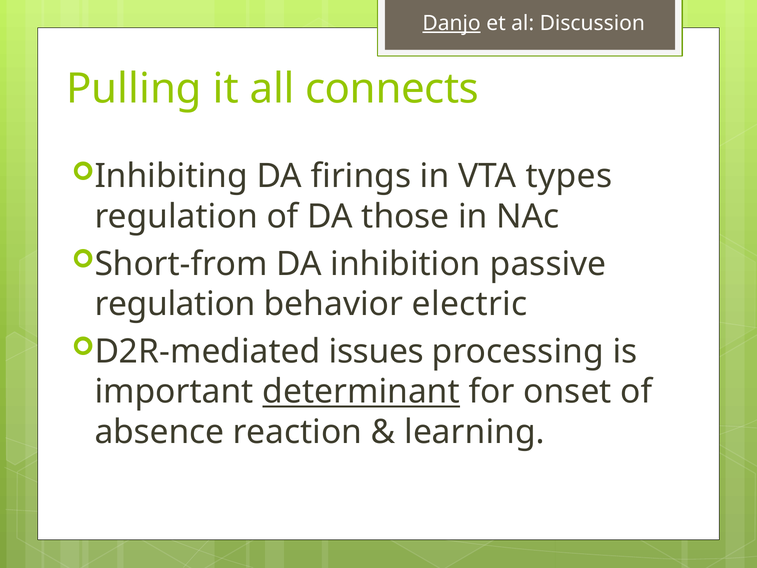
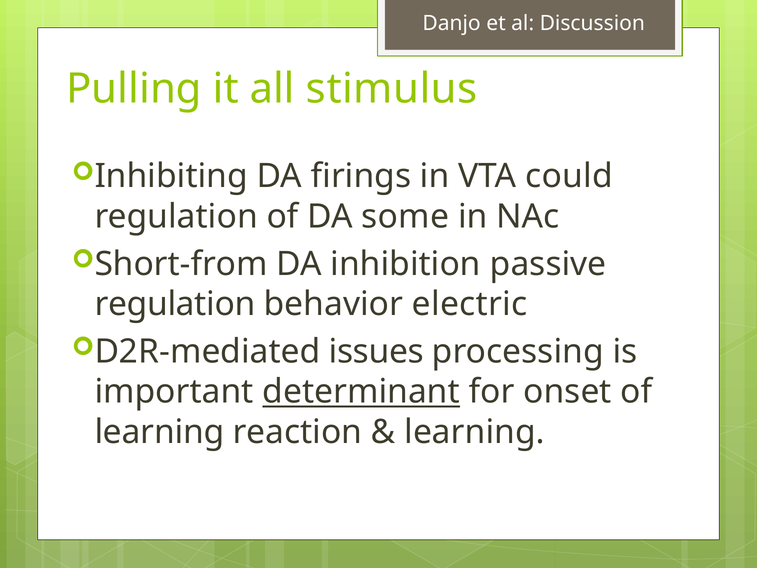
Danjo underline: present -> none (452, 23)
connects: connects -> stimulus (392, 89)
types: types -> could (569, 176)
those: those -> some (405, 217)
absence: absence -> learning (159, 432)
